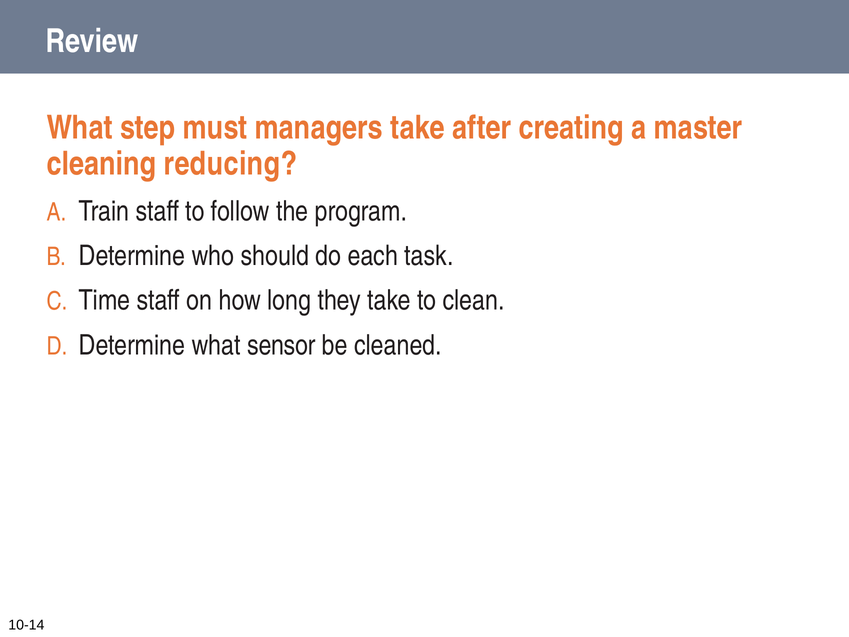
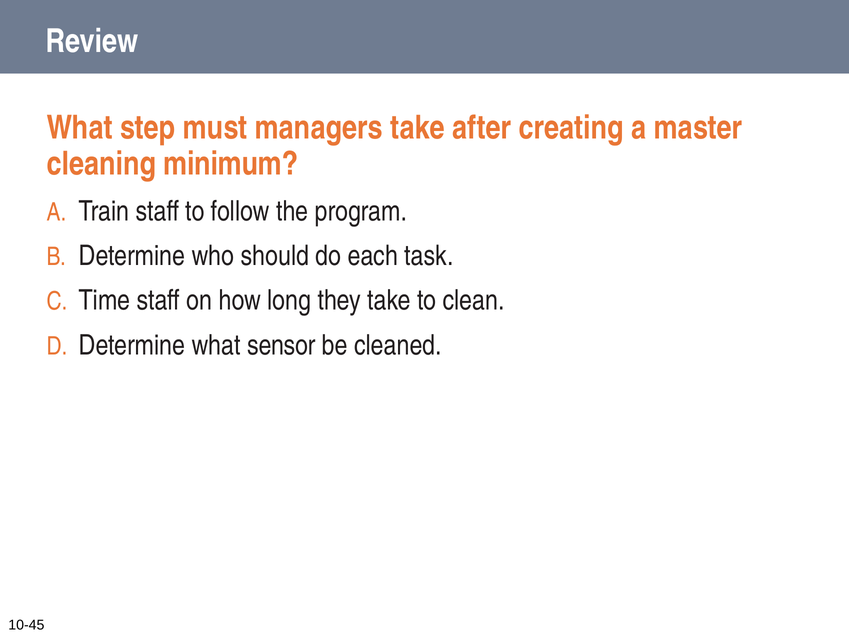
reducing: reducing -> minimum (231, 164)
10-14: 10-14 -> 10-45 (26, 625)
